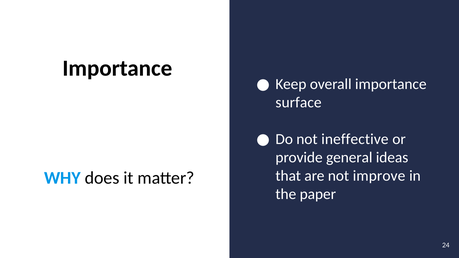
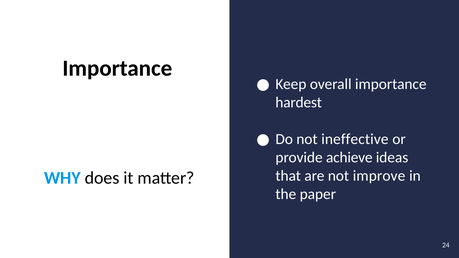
surface: surface -> hardest (299, 103)
general: general -> achieve (349, 158)
